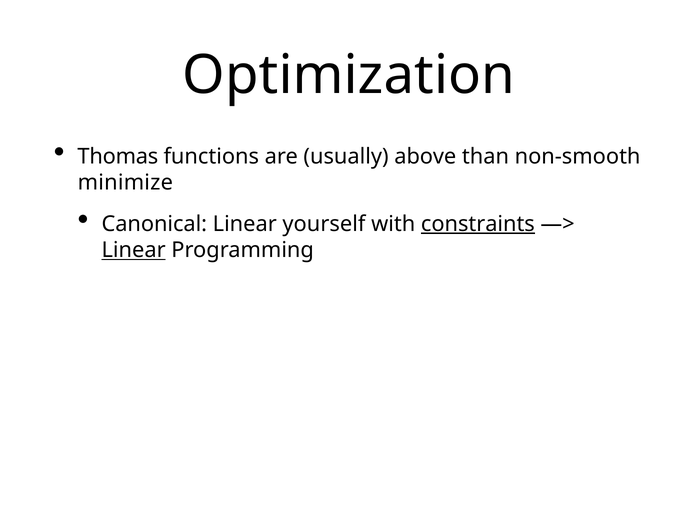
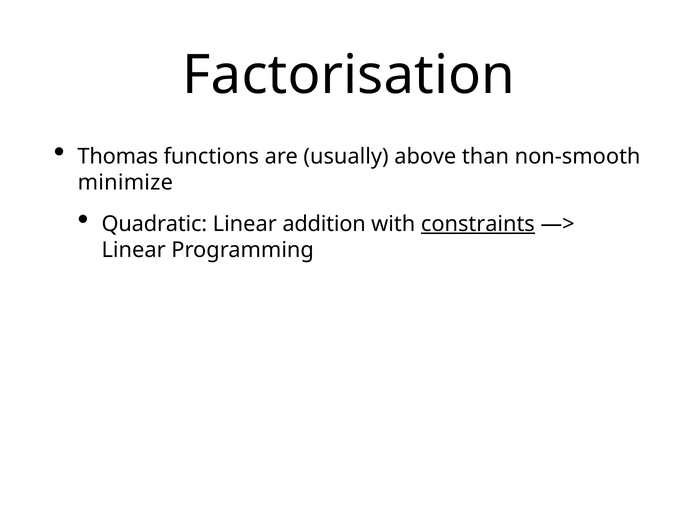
Optimization: Optimization -> Factorisation (349, 75)
Canonical: Canonical -> Quadratic (154, 224)
yourself: yourself -> addition (324, 224)
Linear underline: present -> none (134, 250)
